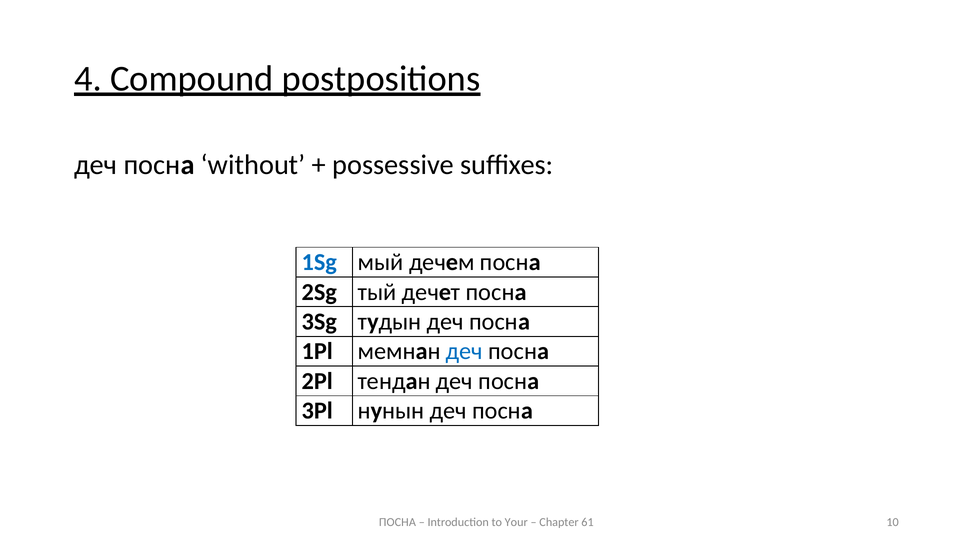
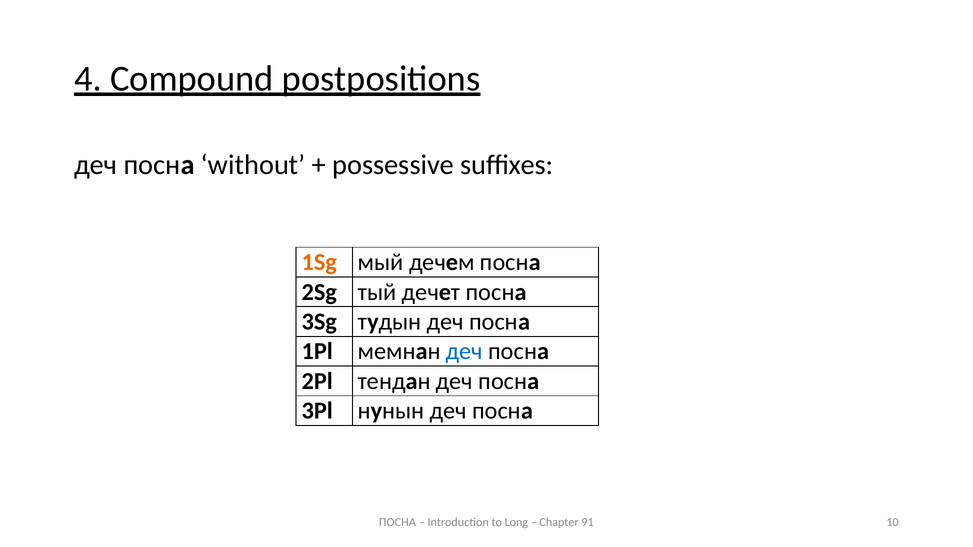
1Sg colour: blue -> orange (319, 262)
Your: Your -> Long (516, 523)
61: 61 -> 91 (588, 523)
